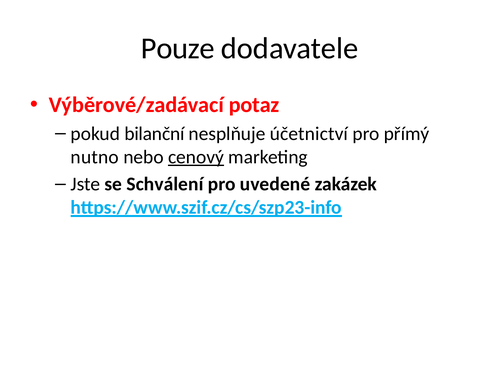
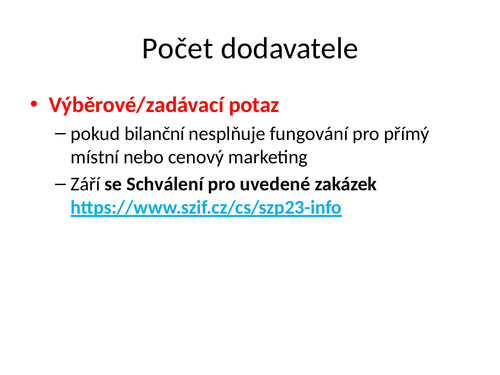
Pouze: Pouze -> Počet (178, 48)
účetnictví: účetnictví -> fungování (309, 134)
nutno: nutno -> místní (95, 157)
cenový underline: present -> none (196, 157)
Jste: Jste -> Září (85, 184)
